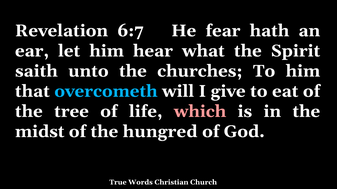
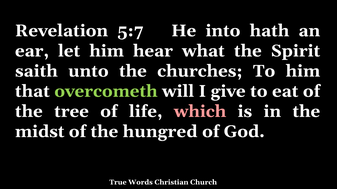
6:7: 6:7 -> 5:7 (130, 31)
fear: fear -> into (223, 31)
overcometh colour: light blue -> light green (106, 91)
